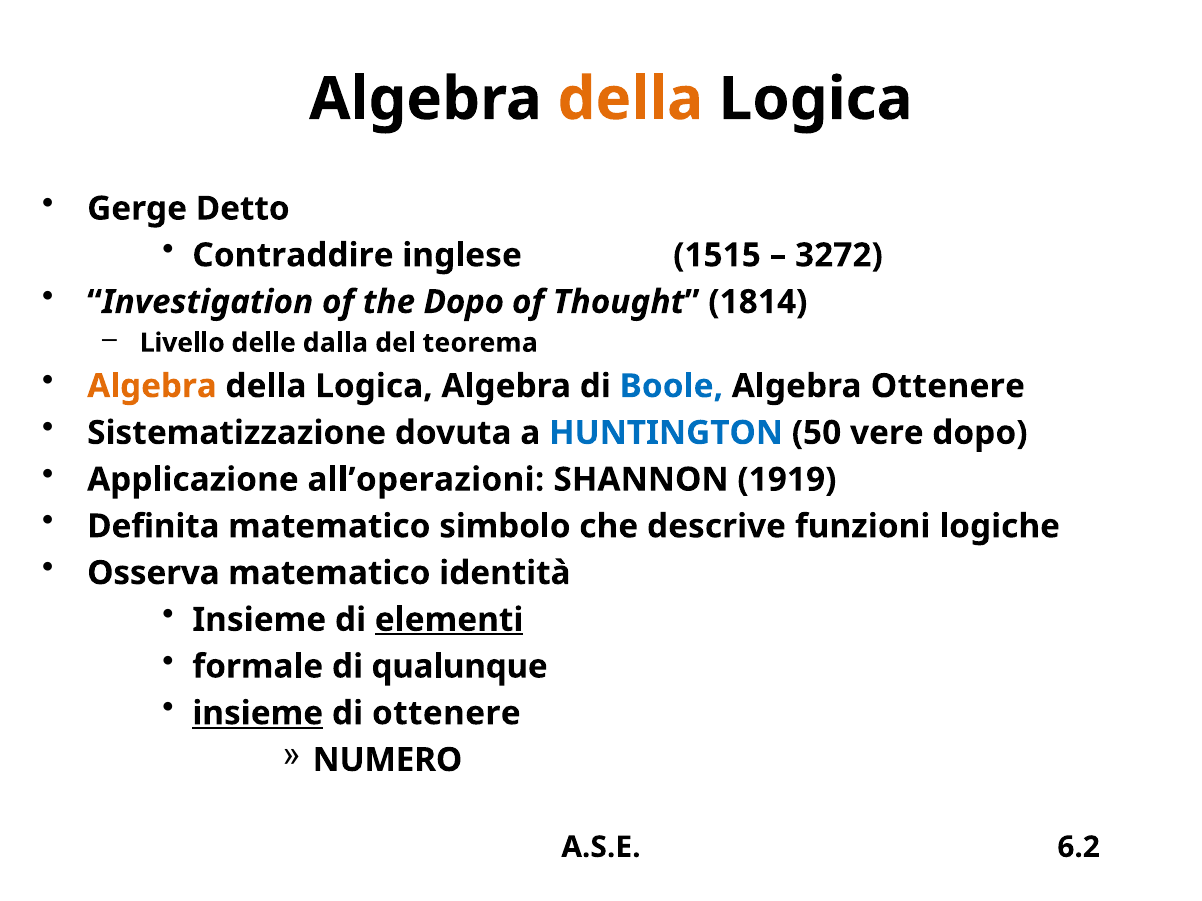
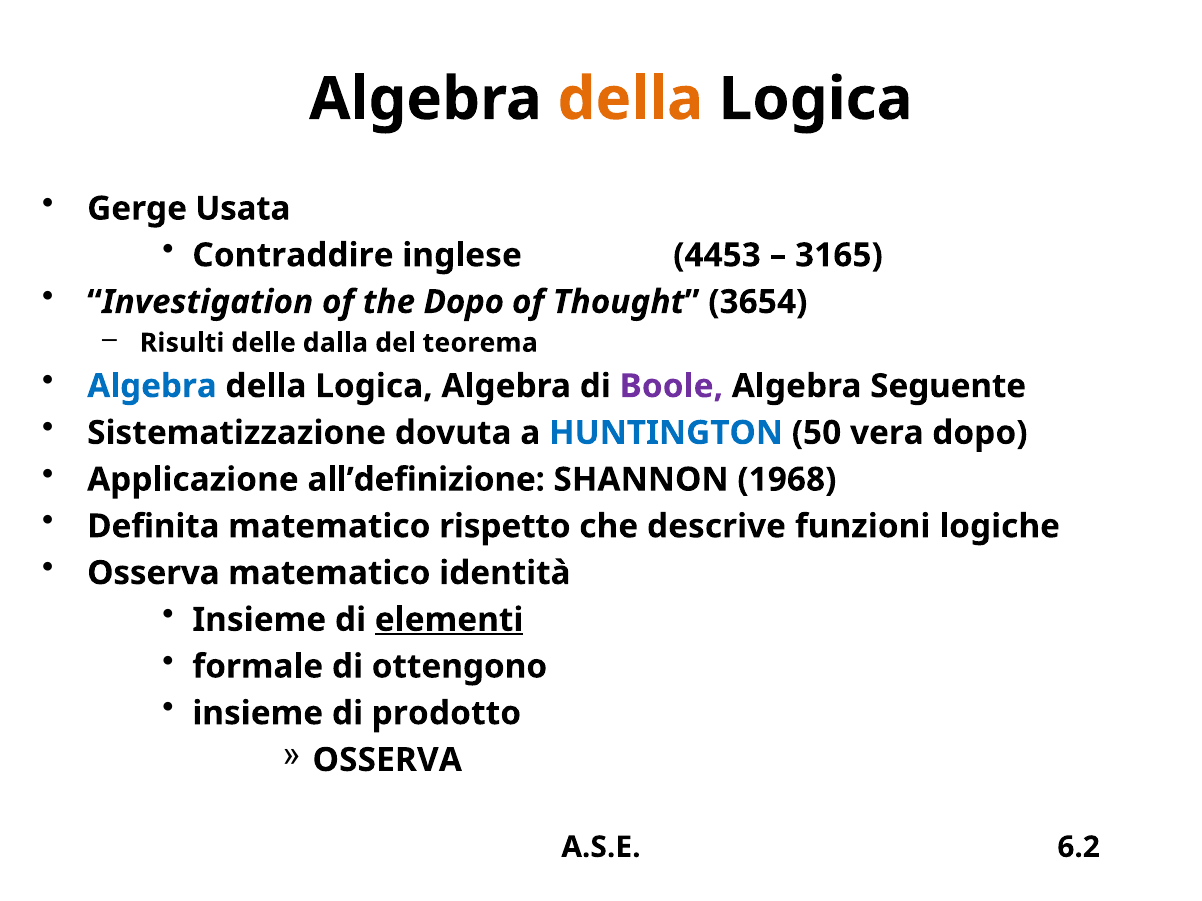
Detto: Detto -> Usata (243, 209)
1515: 1515 -> 4453 (717, 255)
3272: 3272 -> 3165 (839, 255)
1814: 1814 -> 3654 (758, 302)
Livello: Livello -> Risulti (182, 343)
Algebra colour: orange -> blue (152, 386)
Boole colour: blue -> purple (671, 386)
Algebra Ottenere: Ottenere -> Seguente (948, 386)
vere: vere -> vera (887, 433)
all’operazioni: all’operazioni -> all’definizione (426, 480)
1919: 1919 -> 1968 (787, 480)
simbolo: simbolo -> rispetto (505, 527)
qualunque: qualunque -> ottengono (459, 667)
insieme underline: present -> none (258, 714)
di ottenere: ottenere -> prodotto (446, 714)
NUMERO: NUMERO -> OSSERVA (387, 760)
